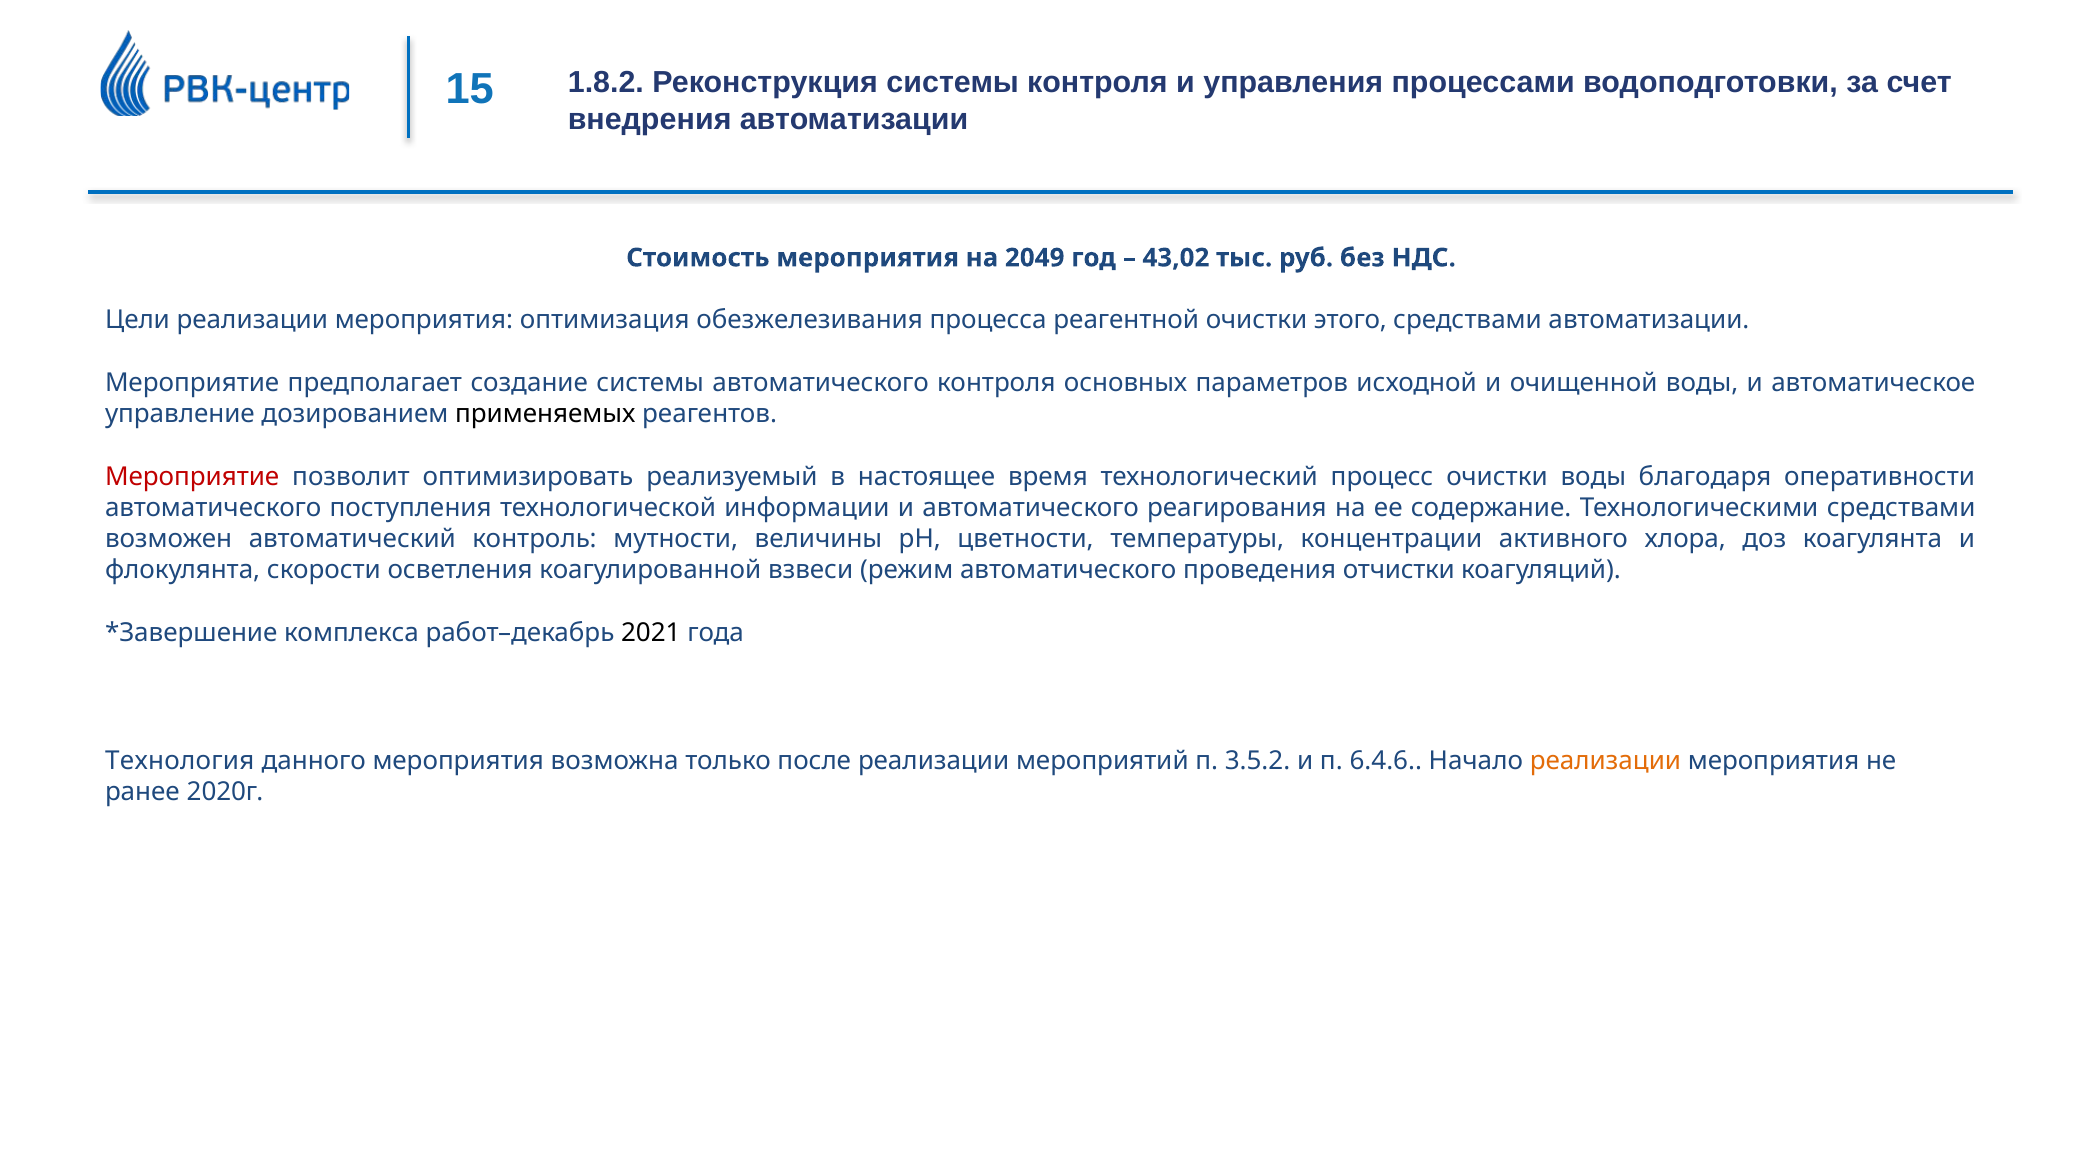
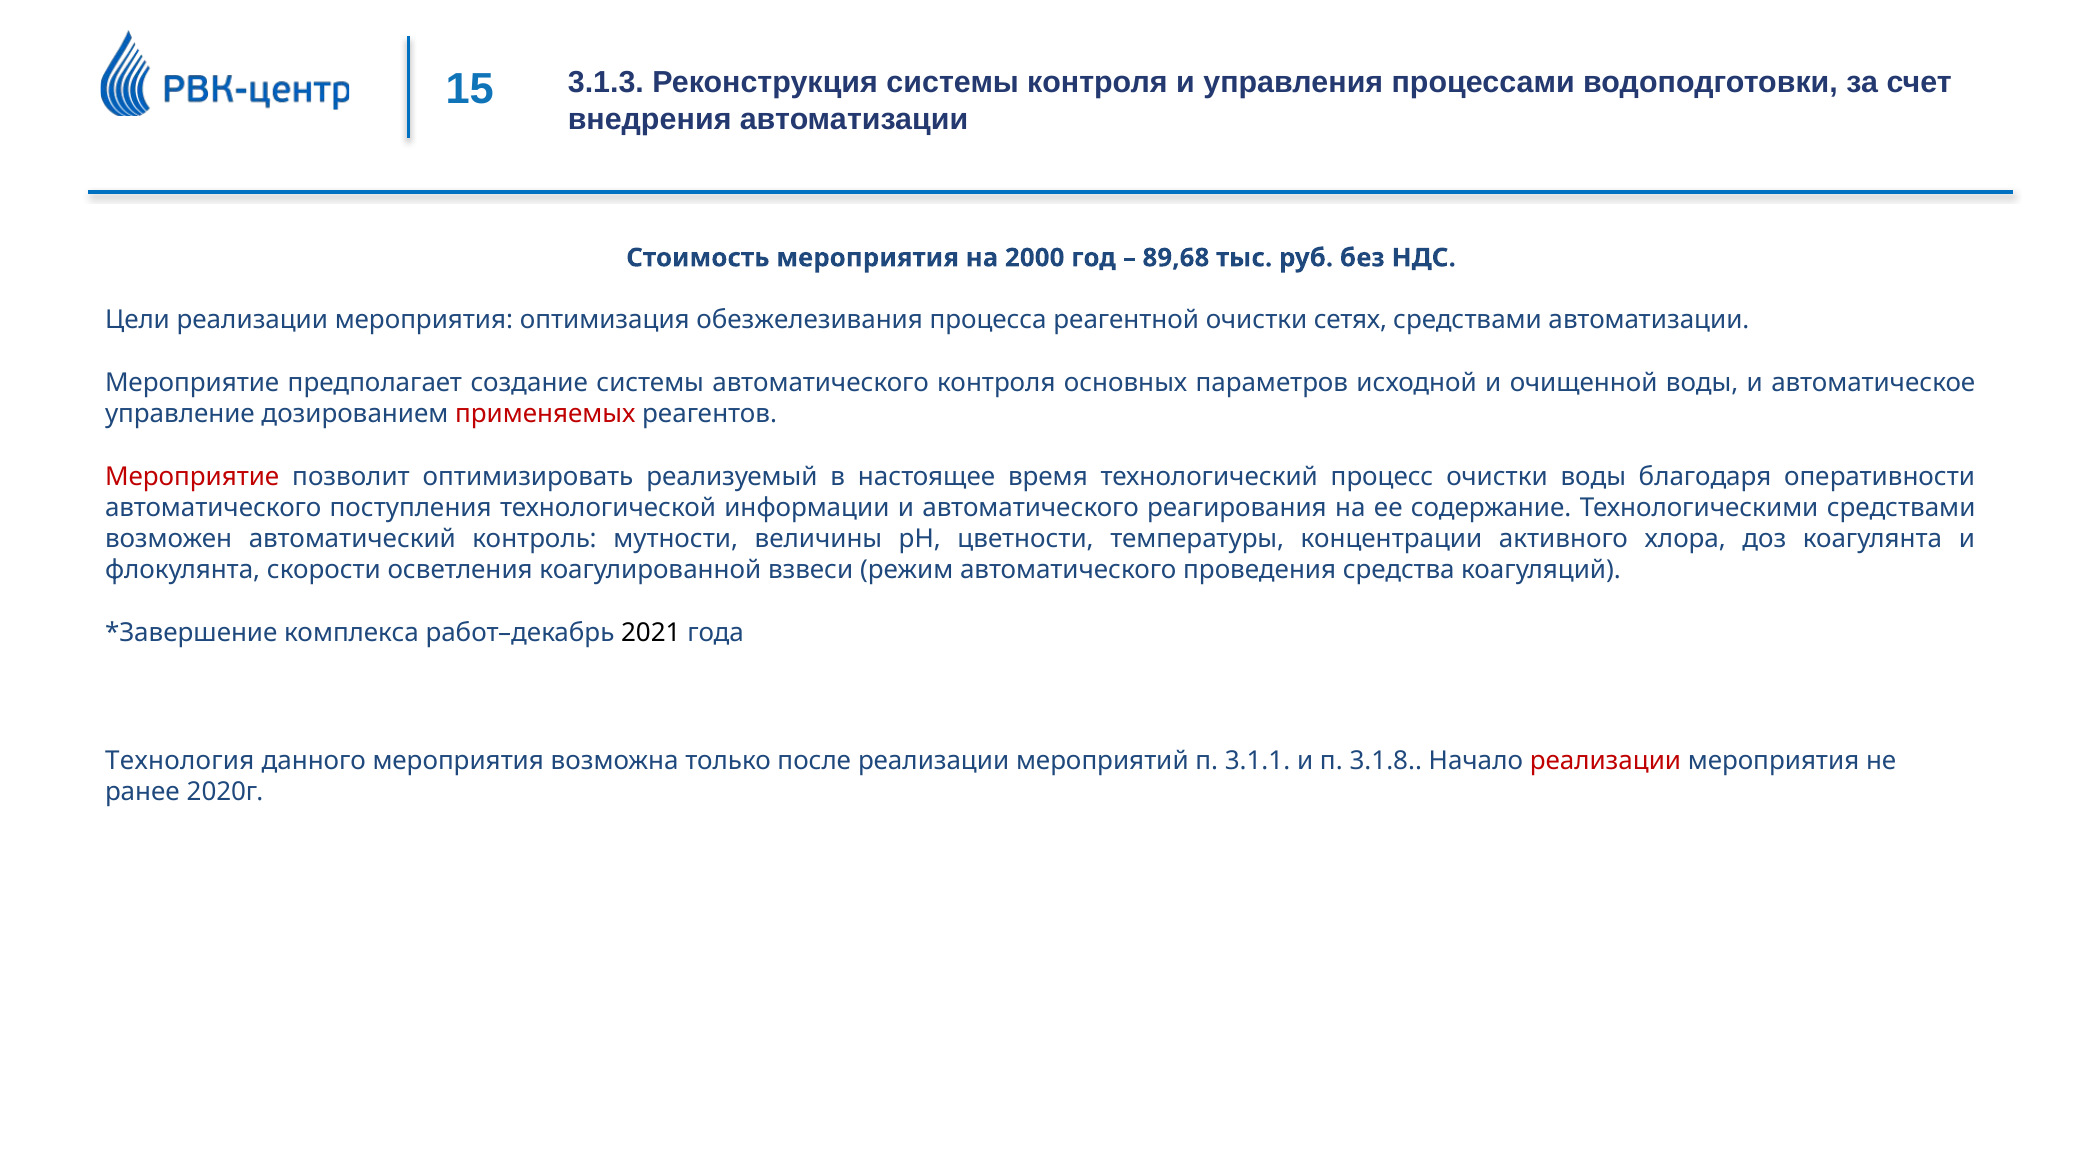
1.8.2: 1.8.2 -> 3.1.3 (606, 83)
2049: 2049 -> 2000 (1035, 258)
43,02: 43,02 -> 89,68 (1176, 258)
этого: этого -> сетях (1350, 320)
применяемых colour: black -> red (545, 414)
отчистки: отчистки -> средства (1399, 570)
3.5.2: 3.5.2 -> 3.1.1 (1258, 760)
6.4.6: 6.4.6 -> 3.1.8 (1386, 760)
реализации colour: orange -> red (1605, 760)
